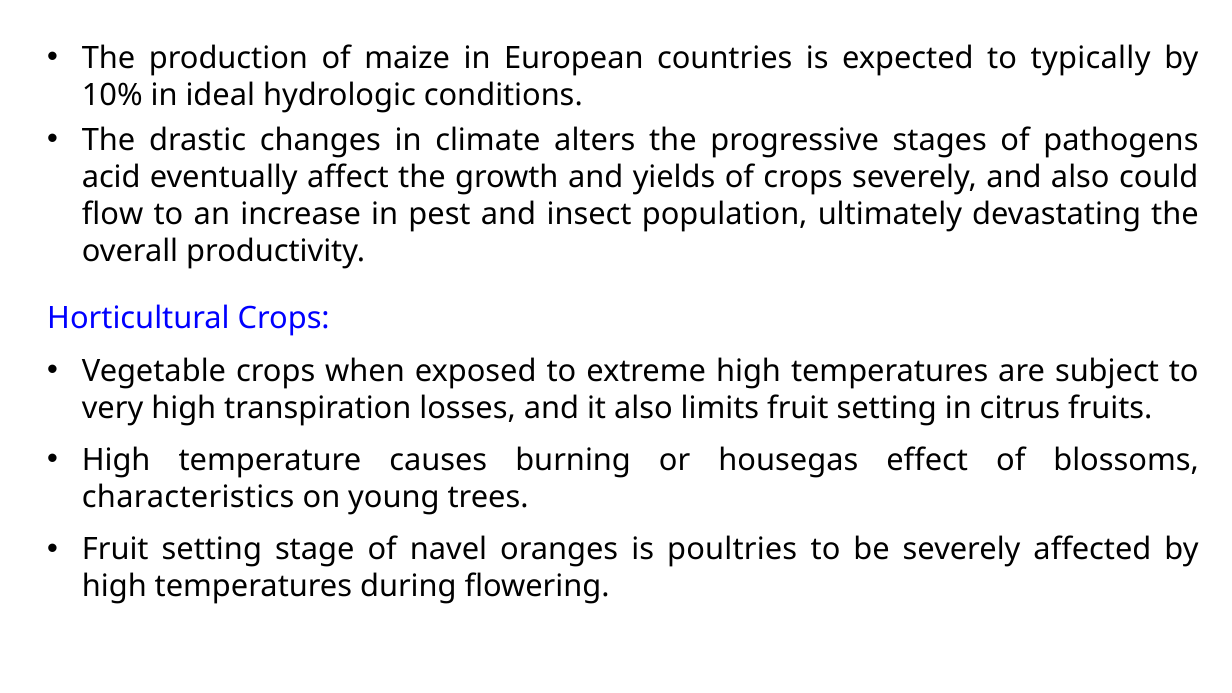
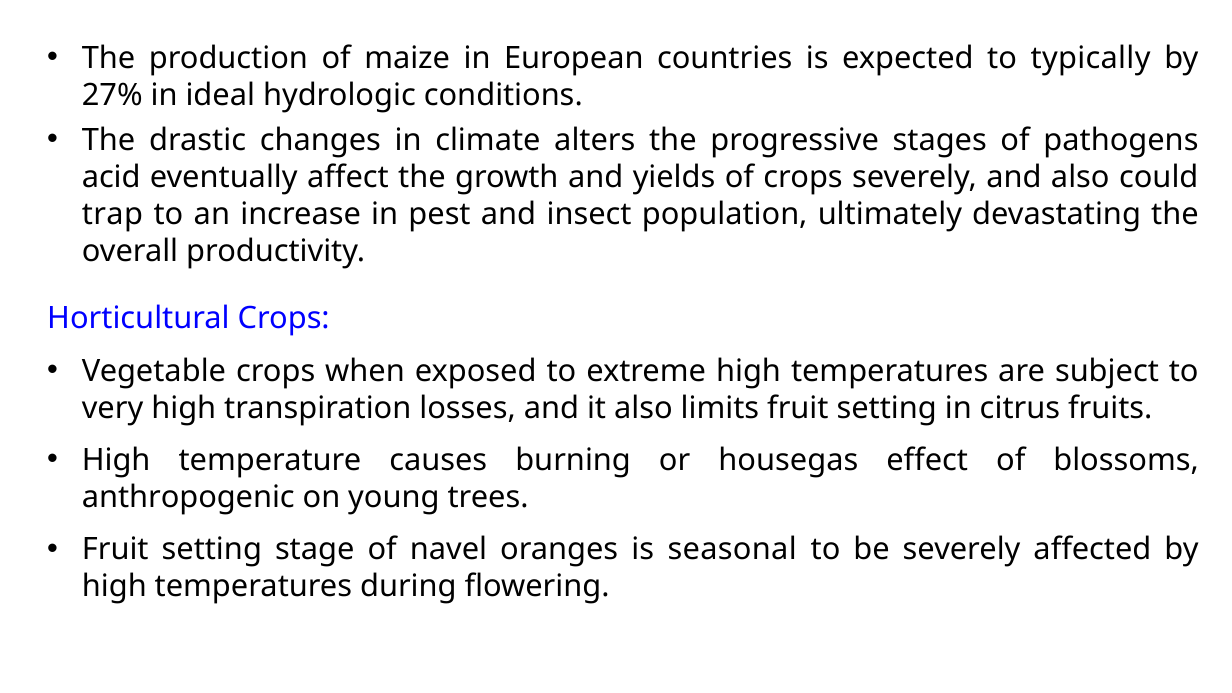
10%: 10% -> 27% (112, 95)
flow: flow -> trap (112, 214)
characteristics: characteristics -> anthropogenic (188, 497)
poultries: poultries -> seasonal (732, 550)
